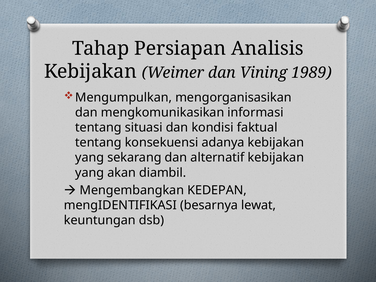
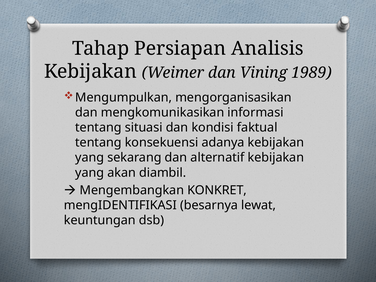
KEDEPAN: KEDEPAN -> KONKRET (217, 190)
